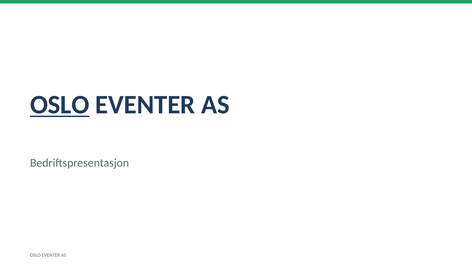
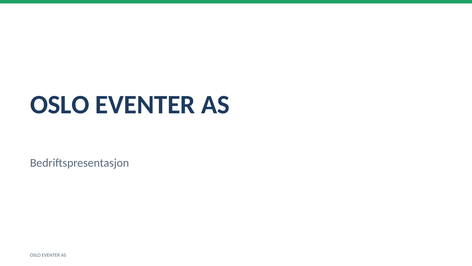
OSLO underline: present -> none (60, 105)
